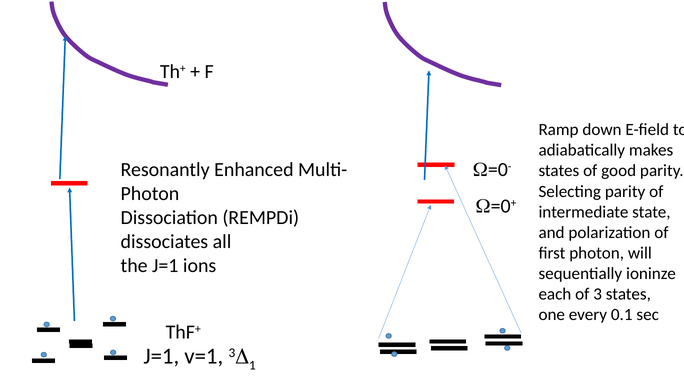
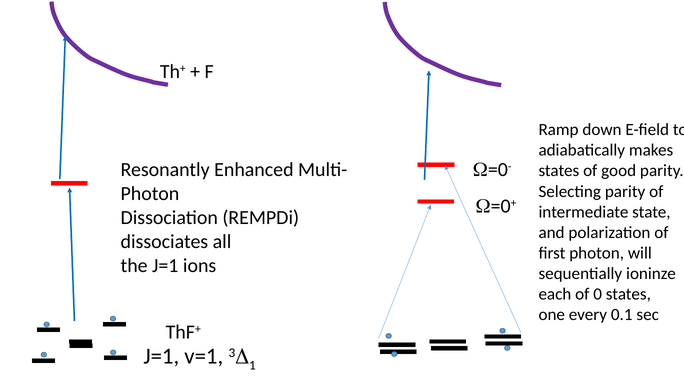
3: 3 -> 0 (598, 294)
